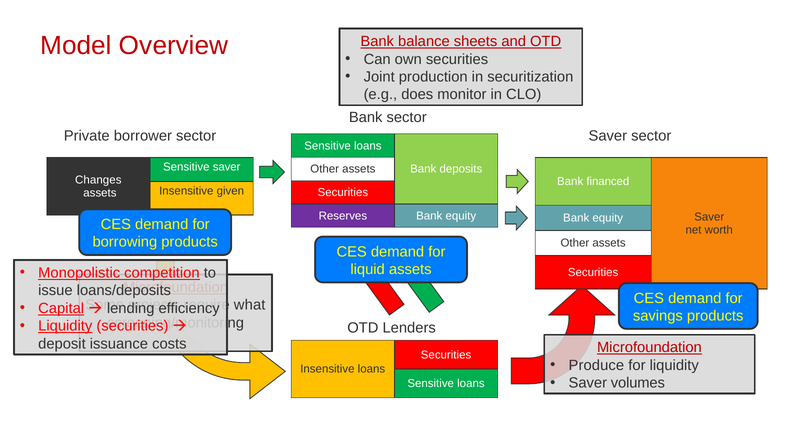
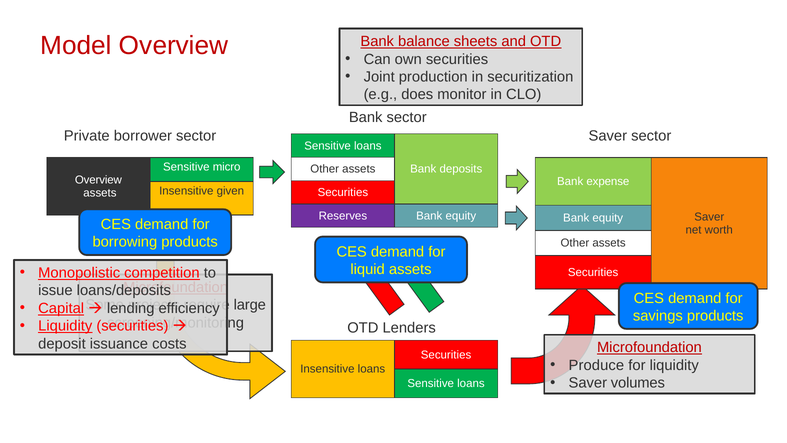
Sensitive saver: saver -> micro (227, 167)
Changes: Changes -> Overview (98, 180)
financed: financed -> expense (608, 182)
what: what -> large (250, 305)
